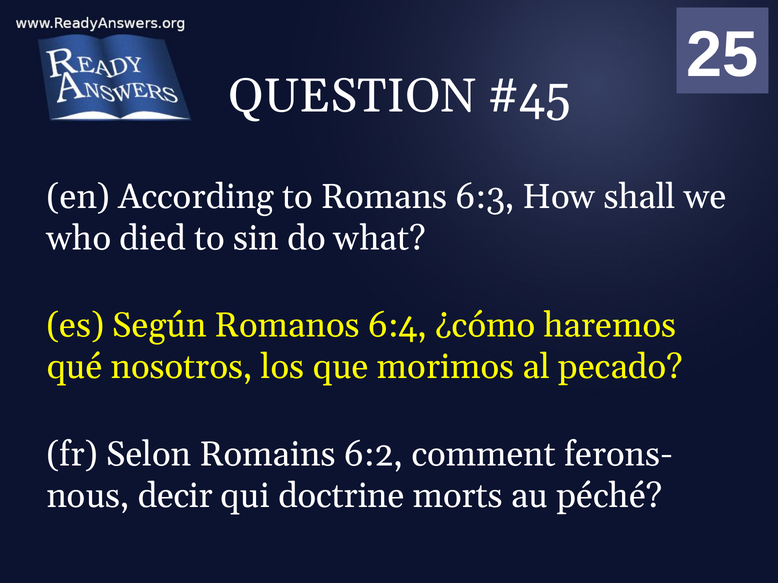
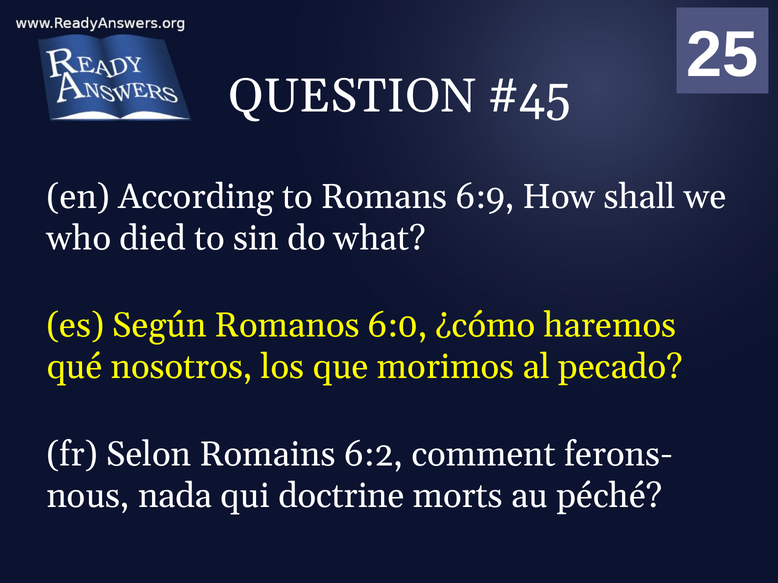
6:3: 6:3 -> 6:9 (485, 197)
6:4: 6:4 -> 6:0 (398, 326)
decir: decir -> nada (175, 496)
